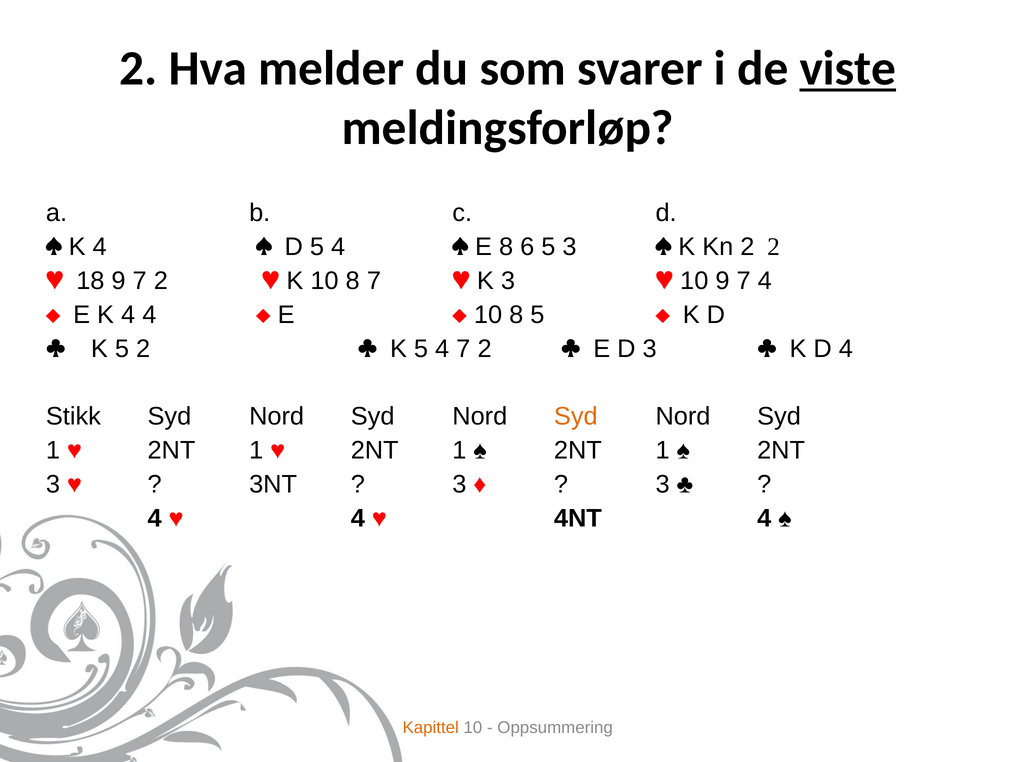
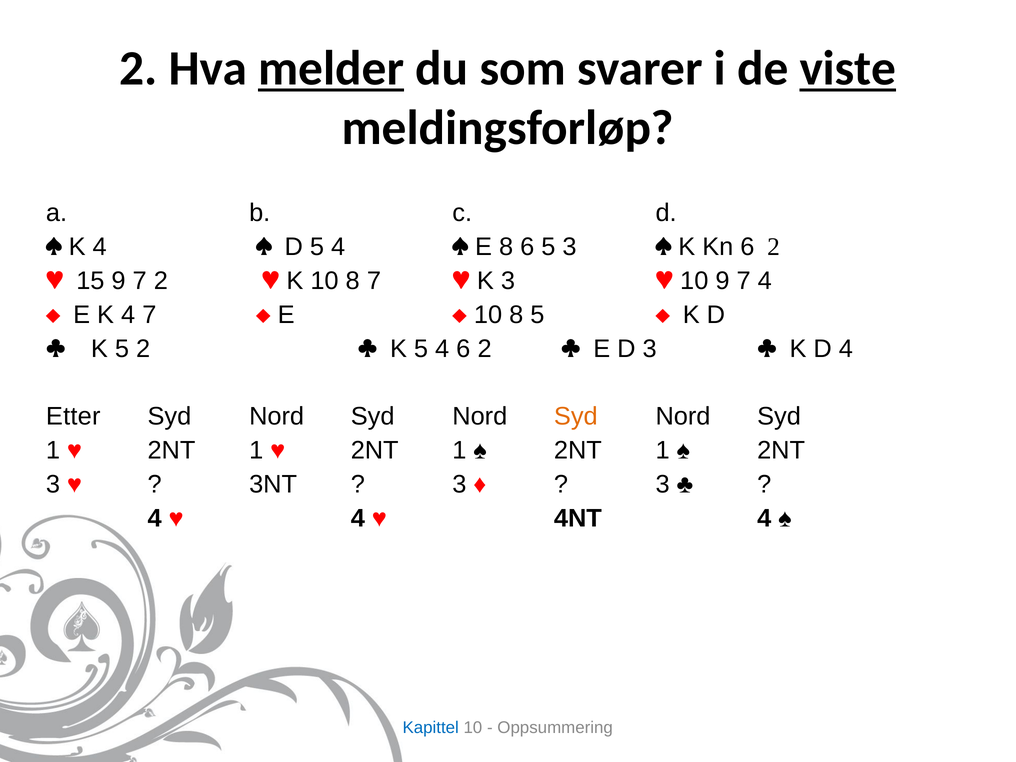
melder underline: none -> present (331, 69)
Kn 2: 2 -> 6 (747, 247)
18: 18 -> 15 (90, 281)
4 4: 4 -> 7 (149, 315)
4 7: 7 -> 6 (463, 349)
Stikk: Stikk -> Etter (73, 417)
Kapittel colour: orange -> blue (431, 728)
